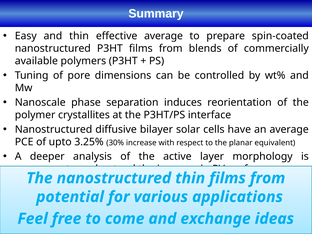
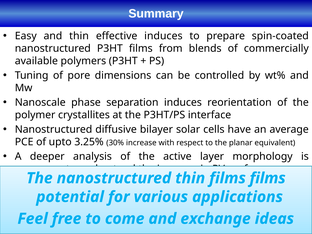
effective average: average -> induces (163, 36)
thin films from: from -> films (268, 178)
